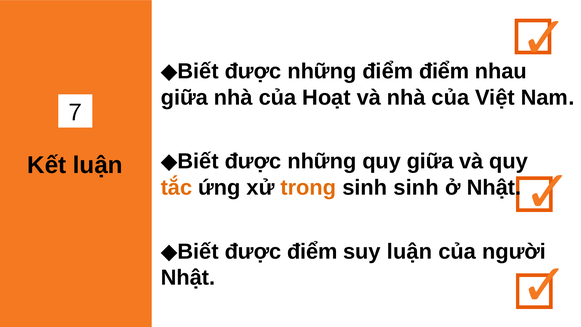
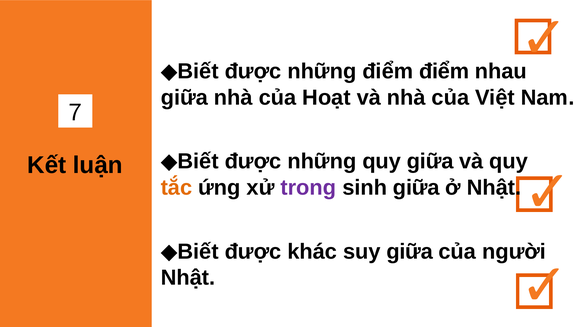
trong colour: orange -> purple (308, 187)
sinh sinh: sinh -> giữa (416, 187)
được điểm: điểm -> khác (312, 251)
suy luận: luận -> giữa (410, 251)
